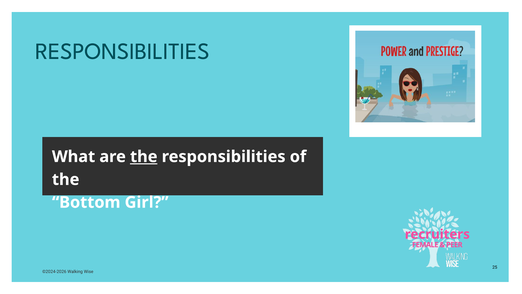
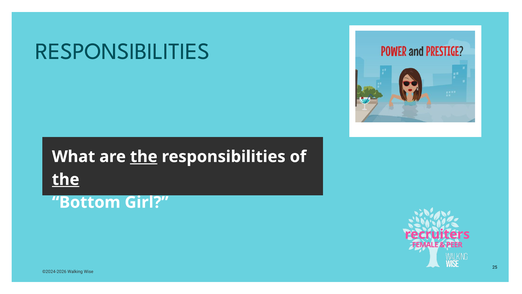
the underline: none -> present (66, 179)
